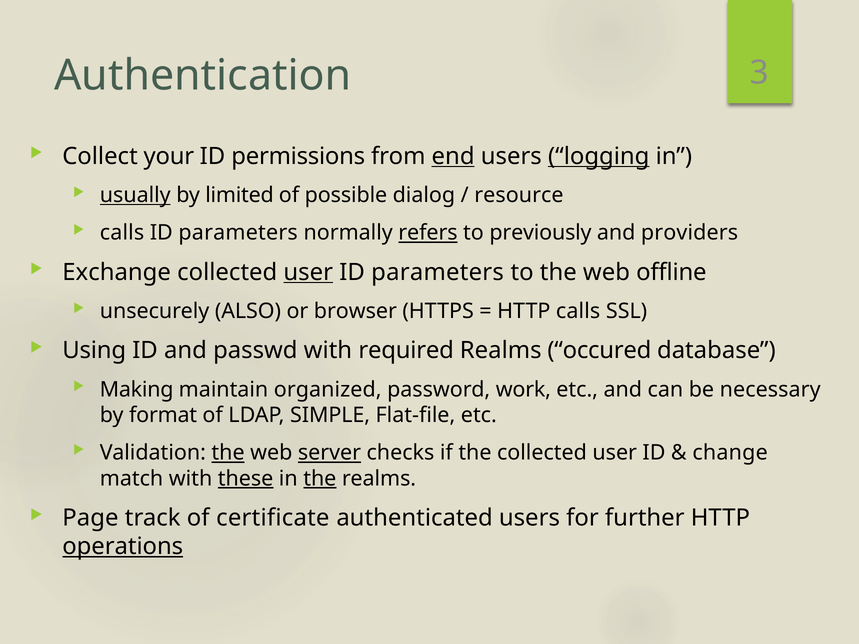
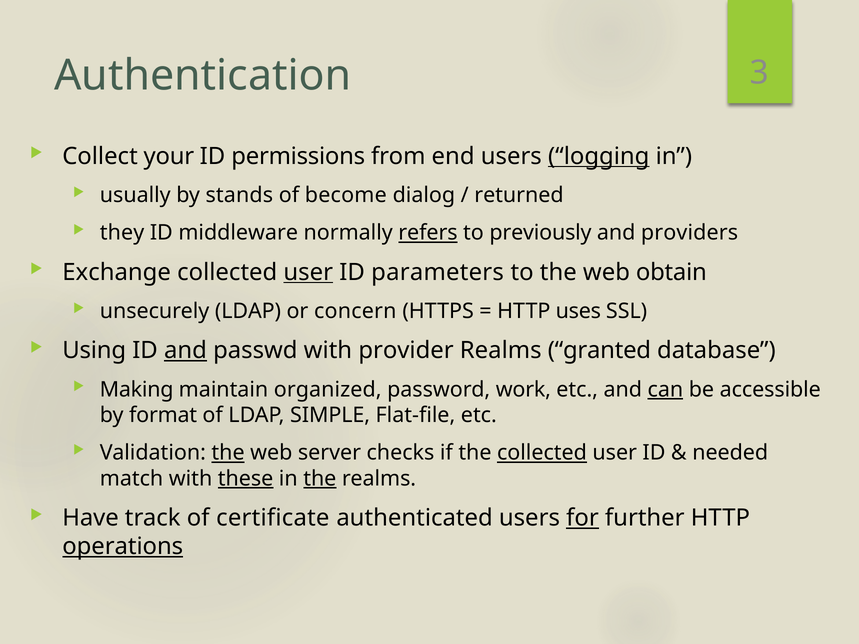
end underline: present -> none (453, 156)
usually underline: present -> none (135, 195)
limited: limited -> stands (239, 195)
possible: possible -> become (346, 195)
resource: resource -> returned (519, 195)
calls: calls -> they (122, 233)
parameters: parameters -> middleware (238, 233)
offline: offline -> obtain (671, 272)
unsecurely ALSO: ALSO -> LDAP (248, 311)
browser: browser -> concern (355, 311)
HTTP calls: calls -> uses (578, 311)
and underline: none -> present (185, 351)
required: required -> provider (406, 351)
occured: occured -> granted (599, 351)
can underline: none -> present (665, 390)
necessary: necessary -> accessible (770, 390)
server underline: present -> none (329, 453)
collected underline: none -> present (542, 453)
change: change -> needed (730, 453)
Page: Page -> Have (91, 518)
for underline: none -> present (582, 518)
